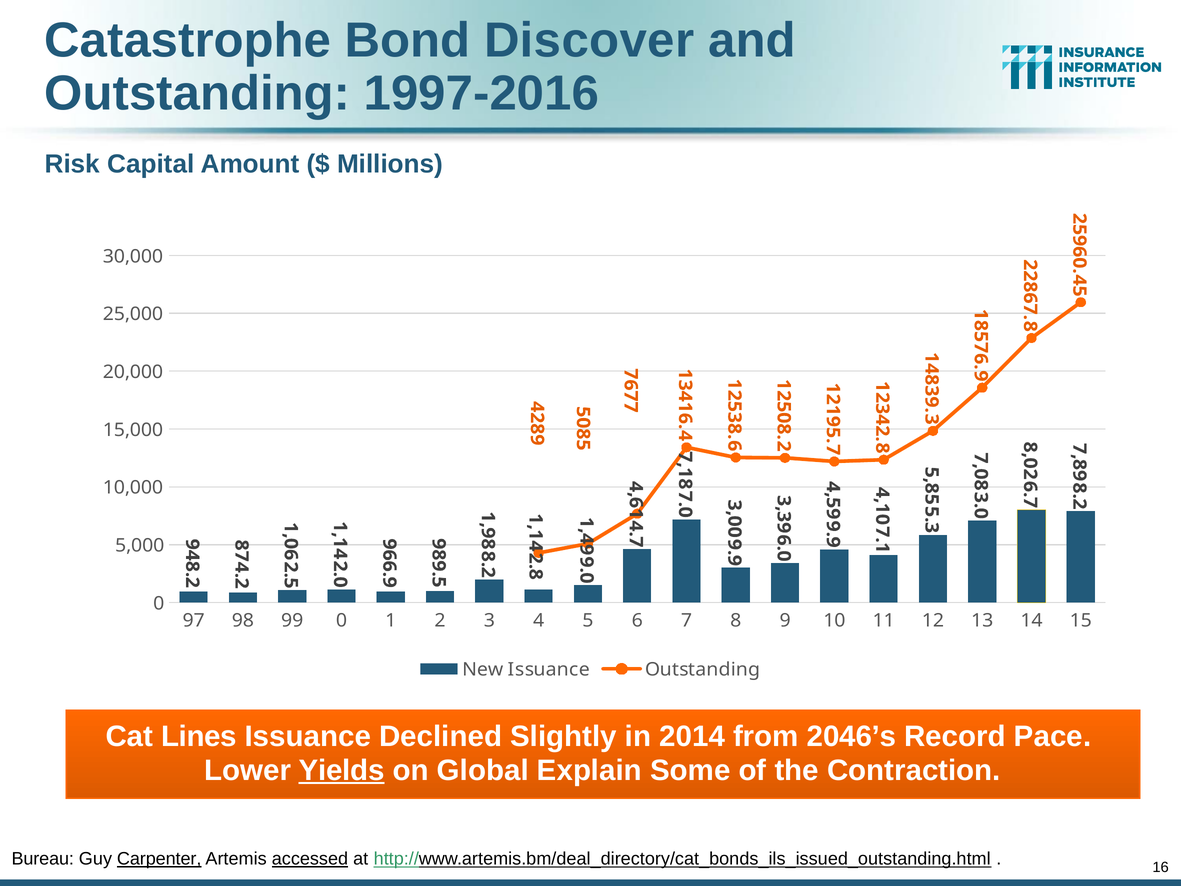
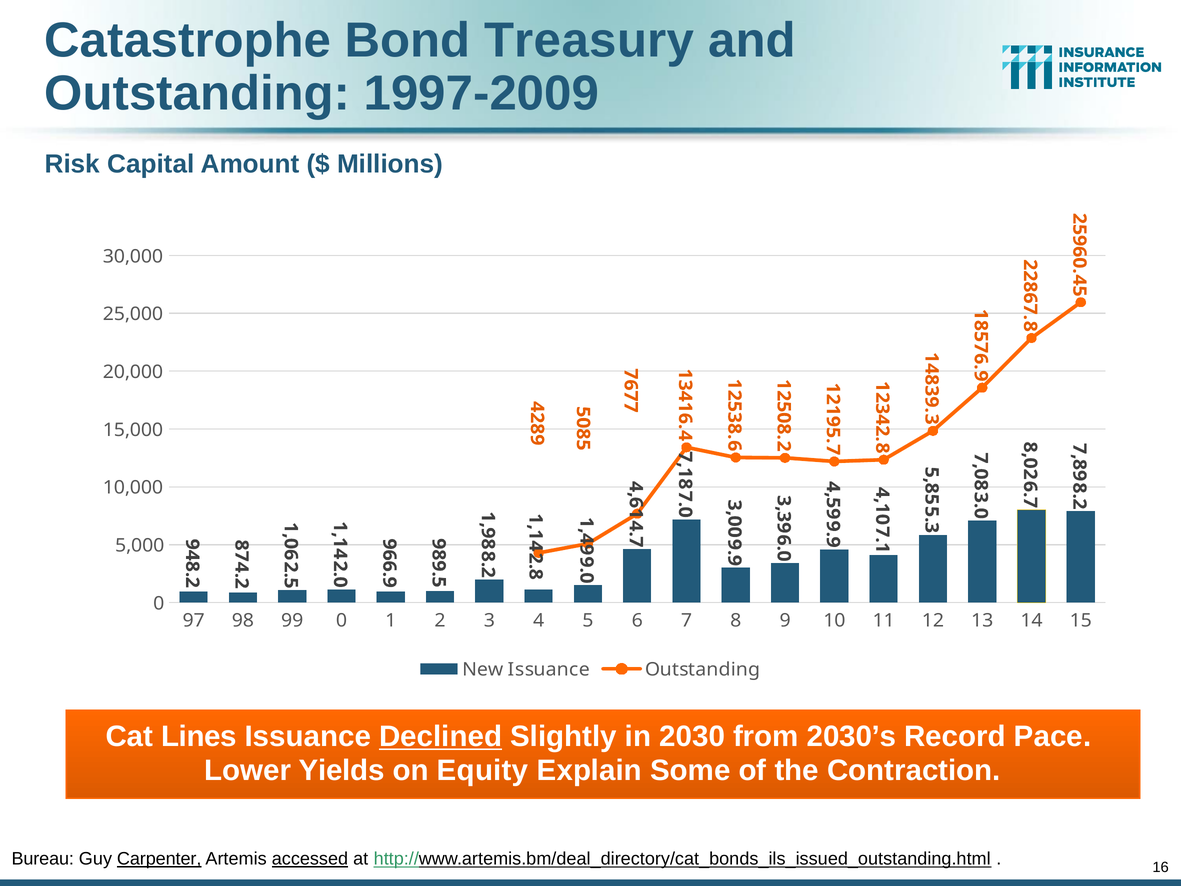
Discover: Discover -> Treasury (589, 40)
1997-2016: 1997-2016 -> 1997-2009 (481, 93)
Declined underline: none -> present (441, 736)
2014: 2014 -> 2030 (692, 736)
2046’s: 2046’s -> 2030’s (852, 736)
Yields underline: present -> none (342, 770)
Global: Global -> Equity (483, 770)
